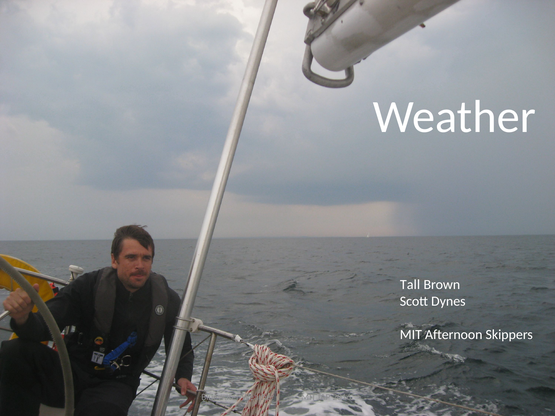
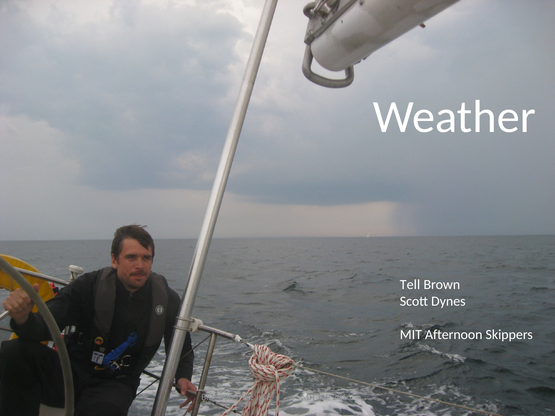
Tall: Tall -> Tell (410, 285)
